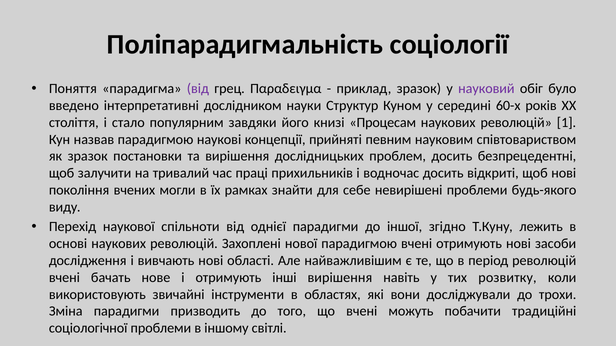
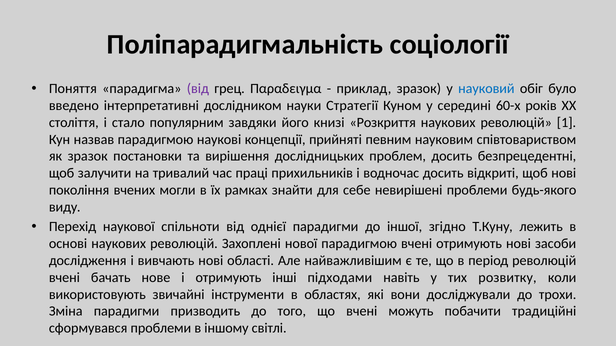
науковий colour: purple -> blue (486, 89)
Структур: Структур -> Стратегії (352, 106)
Процесам: Процесам -> Розкриття (383, 123)
інші вирішення: вирішення -> підходами (340, 278)
соціологічної: соціологічної -> сформувався (88, 329)
